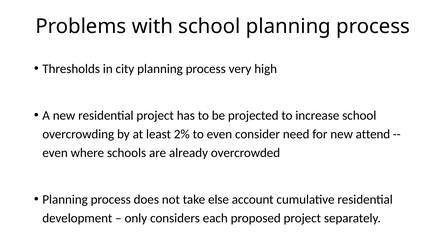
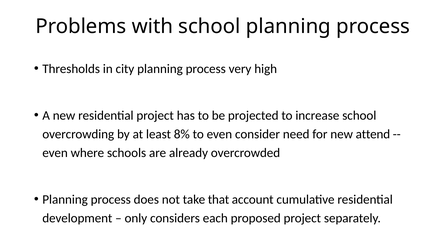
2%: 2% -> 8% (182, 134)
else: else -> that (219, 199)
